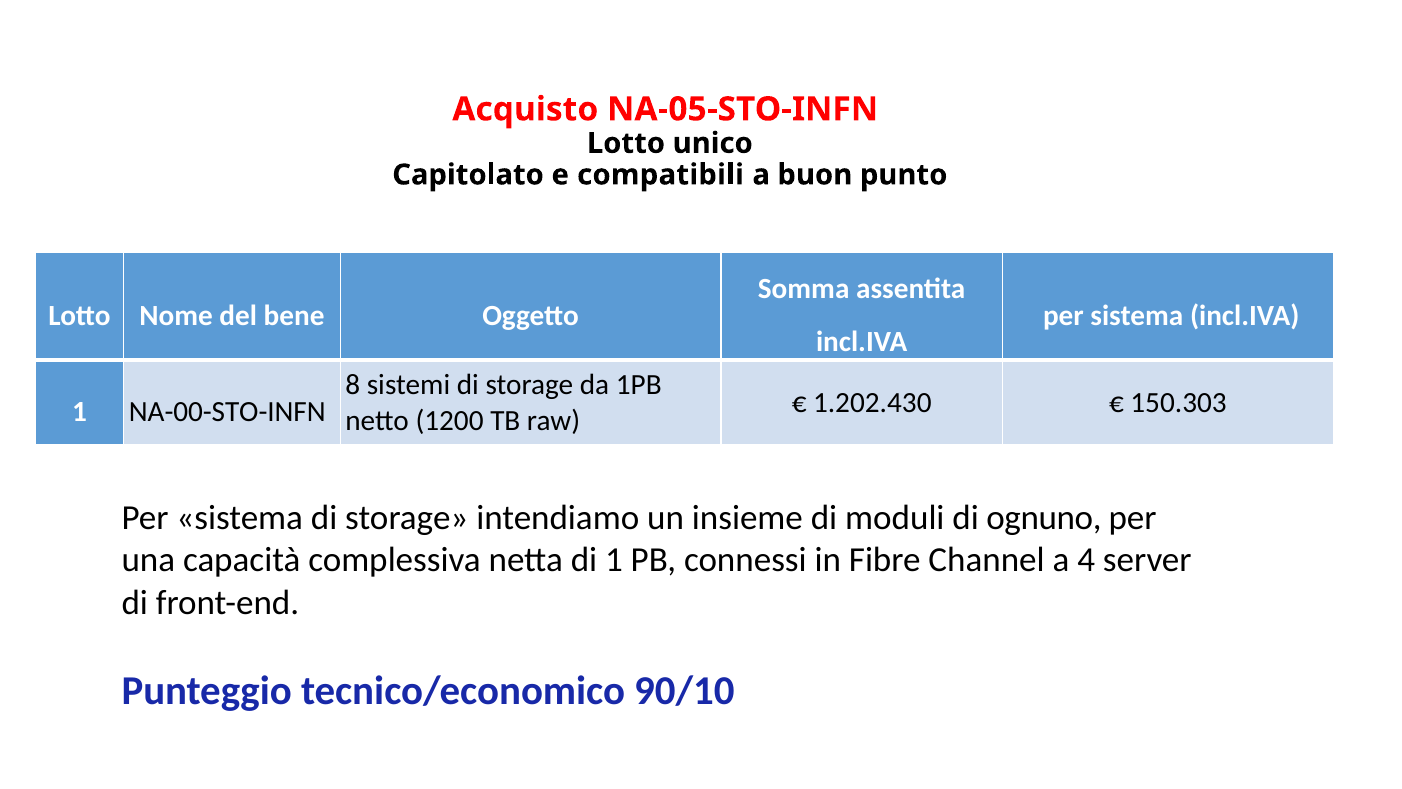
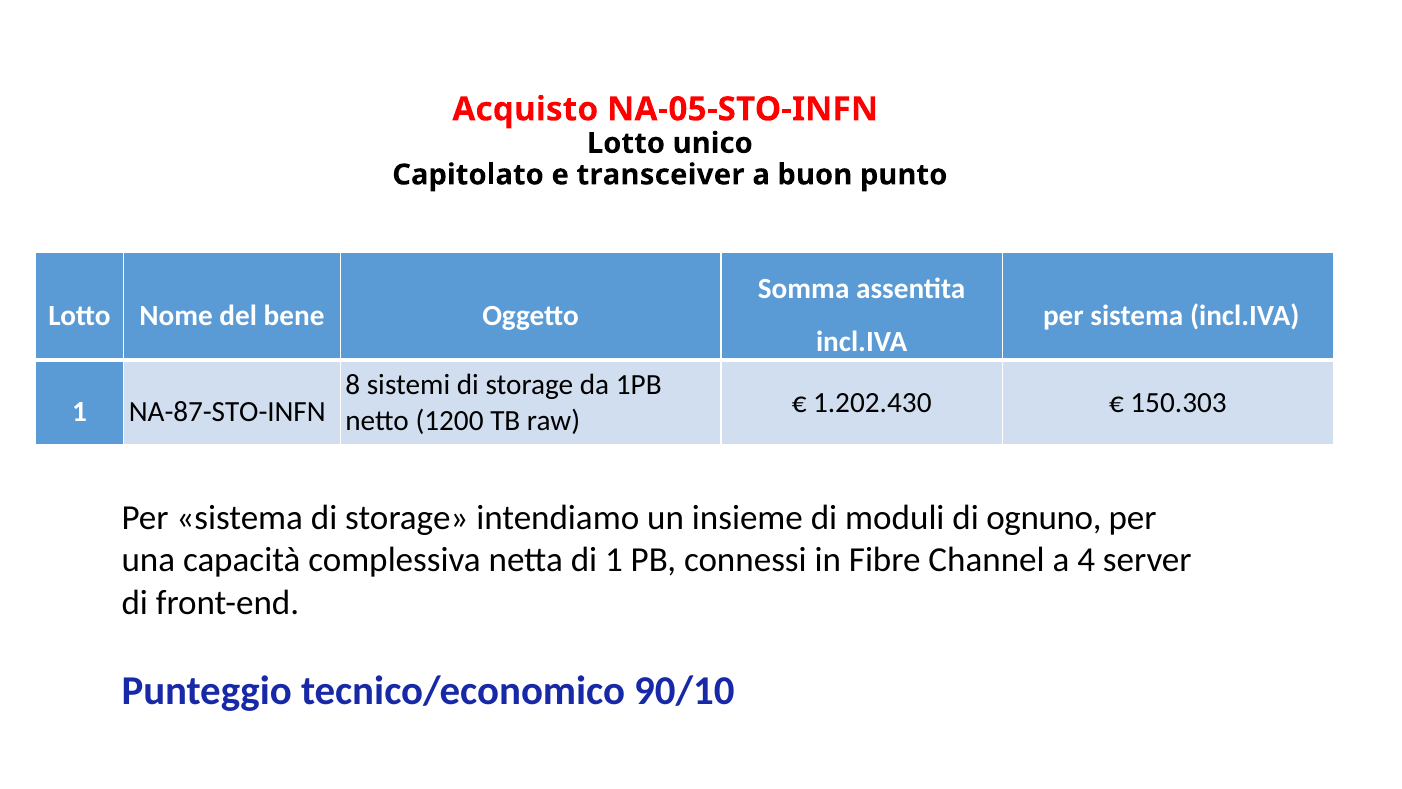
compatibili: compatibili -> transceiver (661, 175)
NA-00-STO-INFN: NA-00-STO-INFN -> NA-87-STO-INFN (227, 411)
